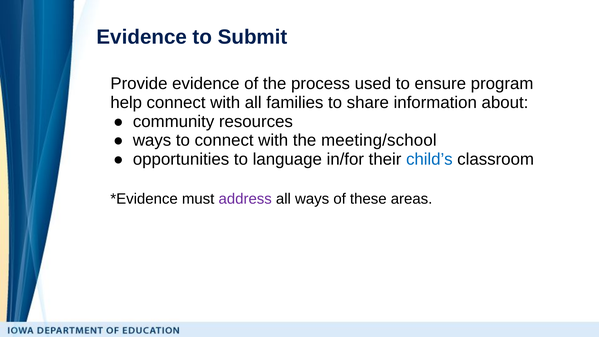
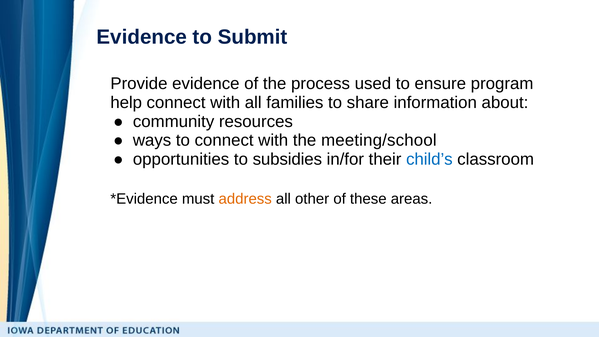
language: language -> subsidies (287, 159)
address colour: purple -> orange (245, 199)
all ways: ways -> other (312, 199)
